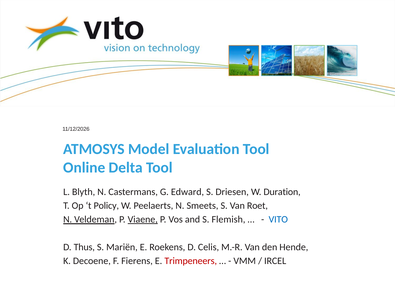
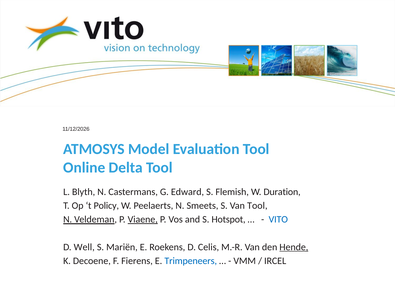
Driesen: Driesen -> Flemish (232, 192)
Van Roet: Roet -> Tool (257, 206)
Flemish: Flemish -> Hotspot (229, 220)
Thus: Thus -> Well (84, 247)
Hende underline: none -> present (294, 247)
Trimpeneers colour: red -> blue (191, 261)
